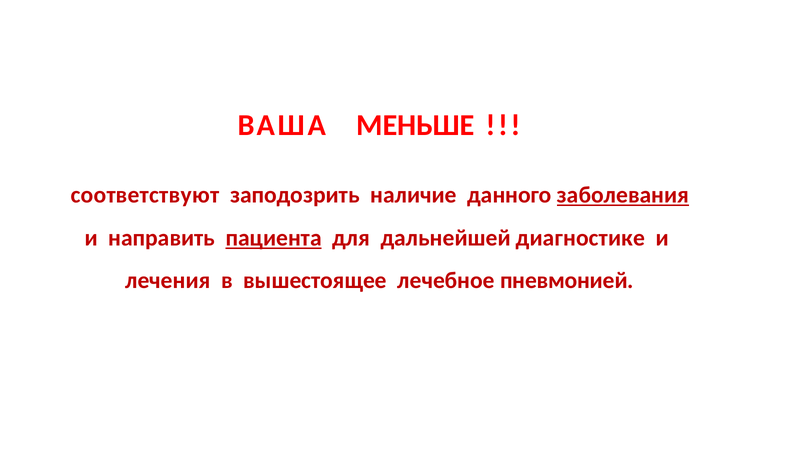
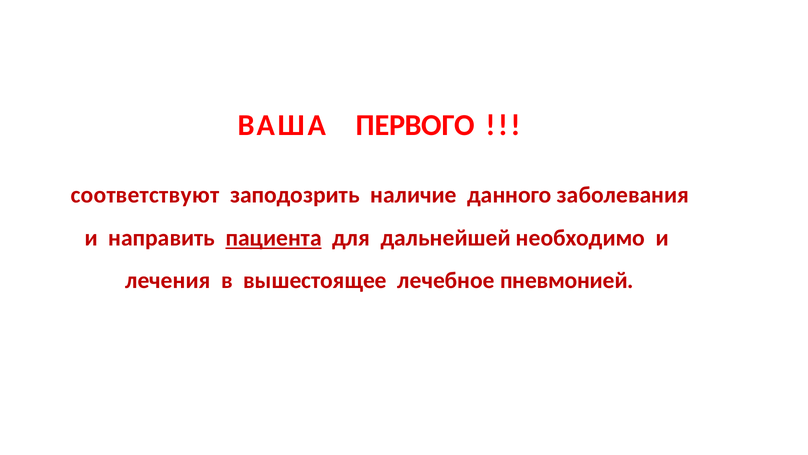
МЕНЬШЕ: МЕНЬШЕ -> ПЕРВОГО (415, 125)
заболевания underline: present -> none (623, 195)
диагностике: диагностике -> необходимо (580, 238)
